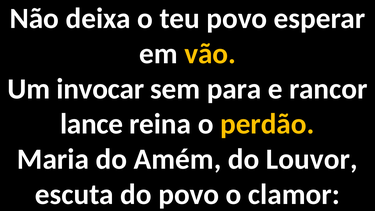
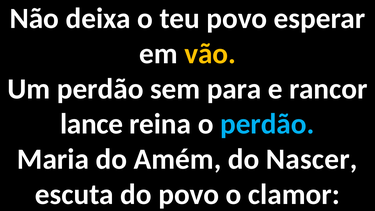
Um invocar: invocar -> perdão (100, 89)
perdão colour: yellow -> light blue (267, 124)
Louvor: Louvor -> Nascer (312, 159)
